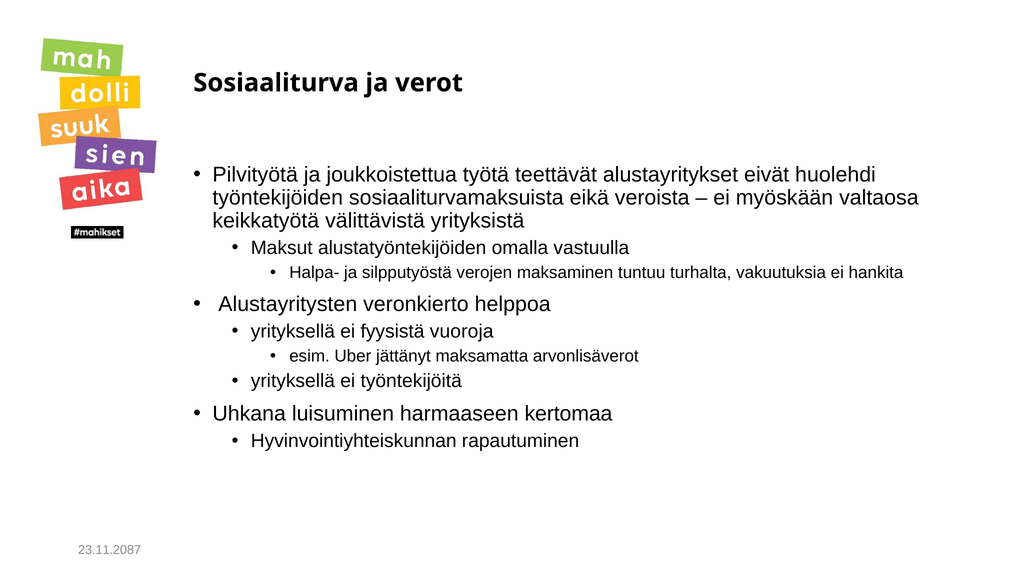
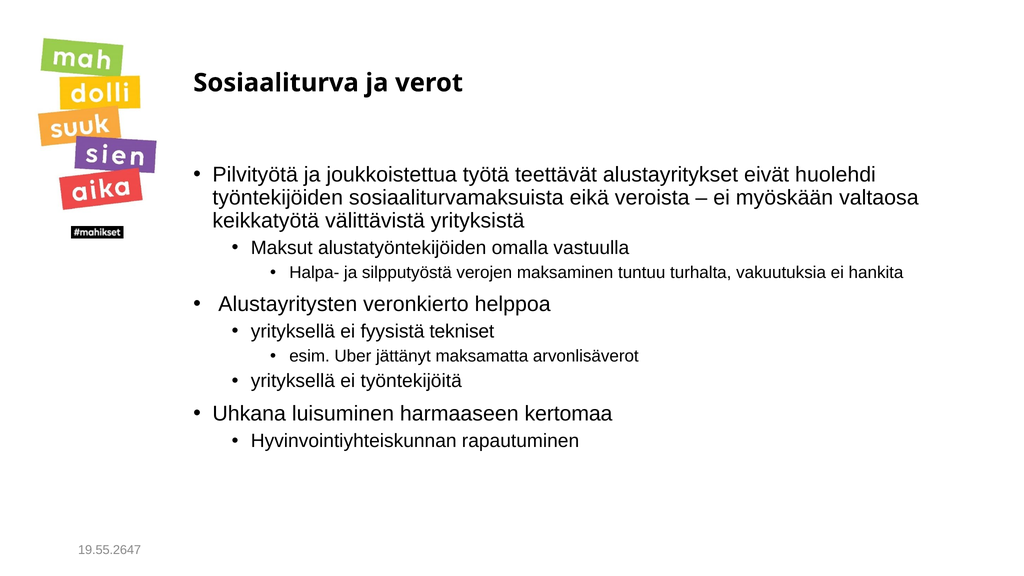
vuoroja: vuoroja -> tekniset (462, 331)
23.11.2087: 23.11.2087 -> 19.55.2647 (110, 550)
